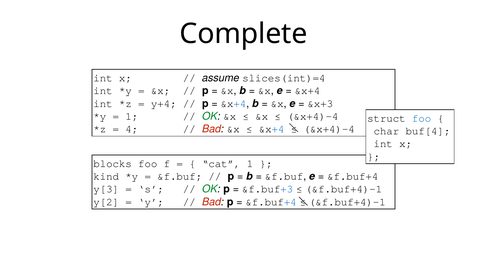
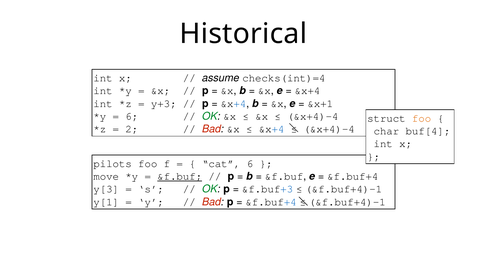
Complete: Complete -> Historical (243, 34)
slices(int)=4: slices(int)=4 -> checks(int)=4 (284, 78)
y+4: y+4 -> y+3 (164, 103)
&x+3: &x+3 -> &x+1 (320, 103)
1: 1 -> 6 (132, 116)
foo colour: blue -> orange (422, 118)
4: 4 -> 2 (132, 129)
blocks: blocks -> pilots (113, 163)
cat 1: 1 -> 6 (250, 163)
kind: kind -> move (106, 176)
&f.buf underline: none -> present (180, 176)
y[2: y[2 -> y[1 (106, 202)
